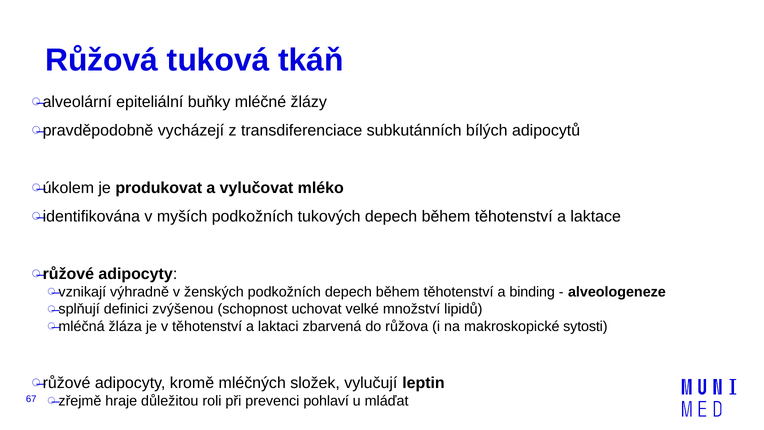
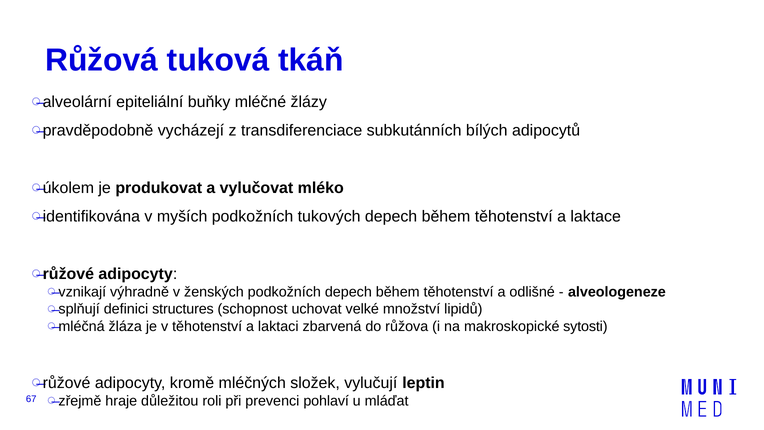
binding: binding -> odlišné (532, 292)
zvýšenou: zvýšenou -> structures (183, 309)
